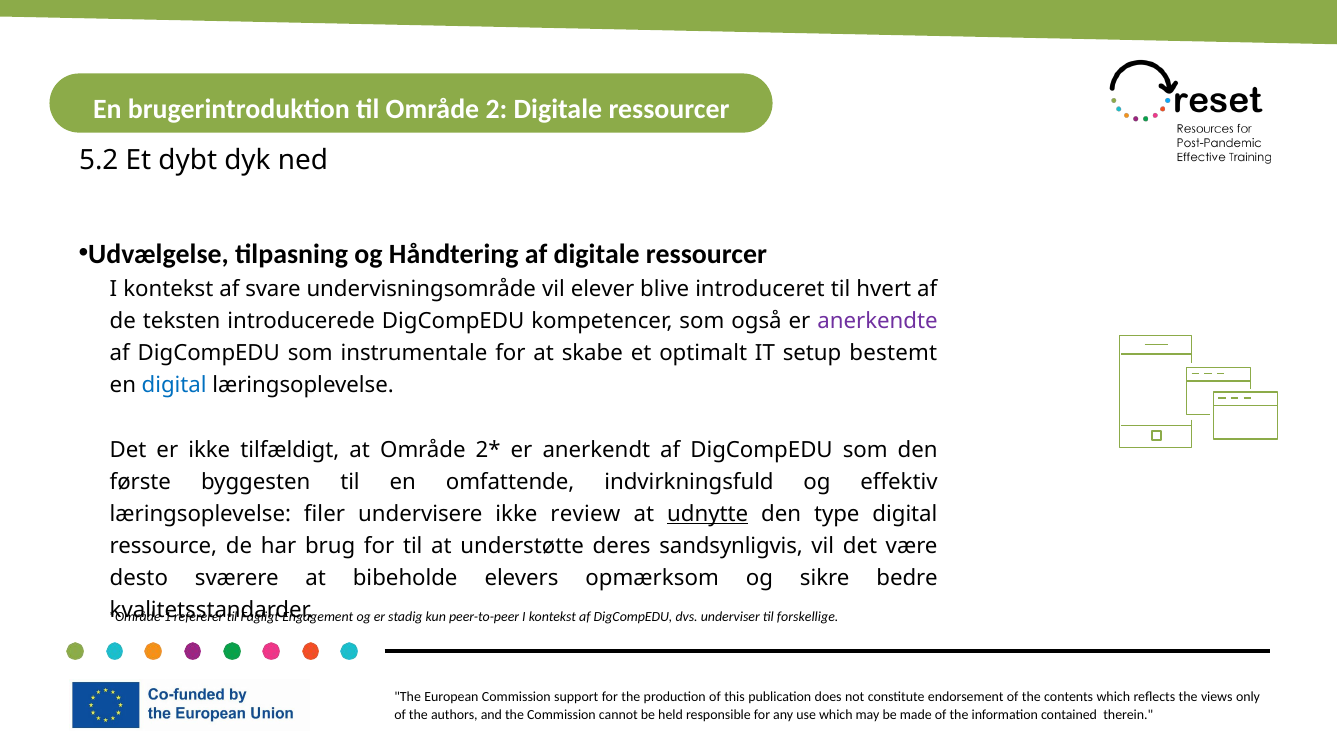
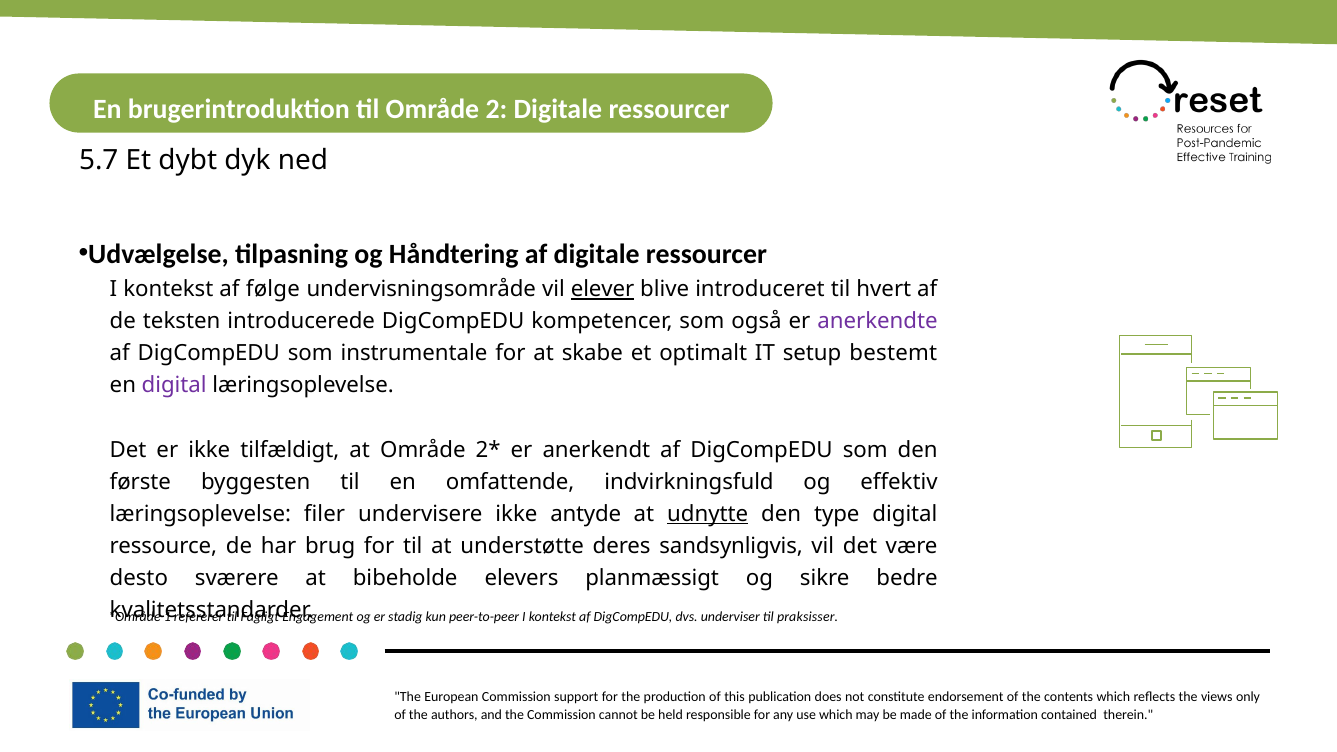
5.2: 5.2 -> 5.7 (99, 161)
svare: svare -> følge (273, 289)
elever underline: none -> present (603, 289)
digital colour: blue -> purple (174, 386)
review: review -> antyde (586, 514)
opmærksom: opmærksom -> planmæssigt (652, 578)
forskellige: forskellige -> praksisser (808, 617)
